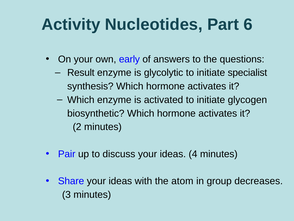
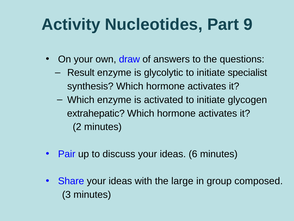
6: 6 -> 9 (248, 24)
early: early -> draw (129, 59)
biosynthetic: biosynthetic -> extrahepatic (96, 113)
4: 4 -> 6 (193, 154)
atom: atom -> large (182, 181)
decreases: decreases -> composed (259, 181)
